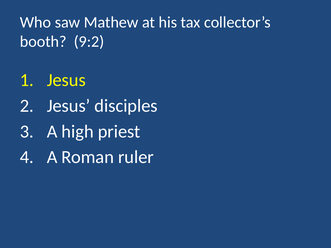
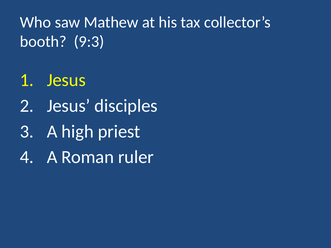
9:2: 9:2 -> 9:3 (89, 42)
